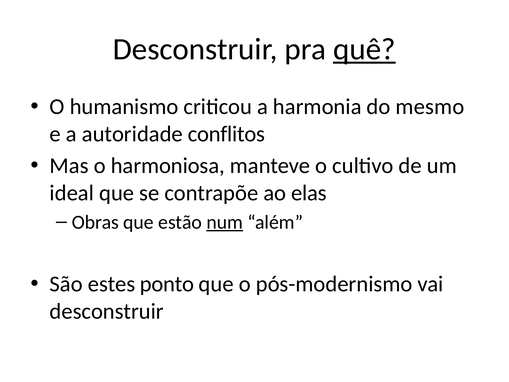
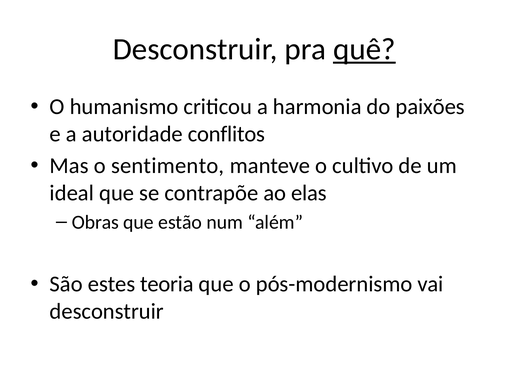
mesmo: mesmo -> paixões (430, 107)
harmoniosa: harmoniosa -> sentimento (168, 166)
num underline: present -> none (225, 222)
ponto: ponto -> teoria (167, 284)
